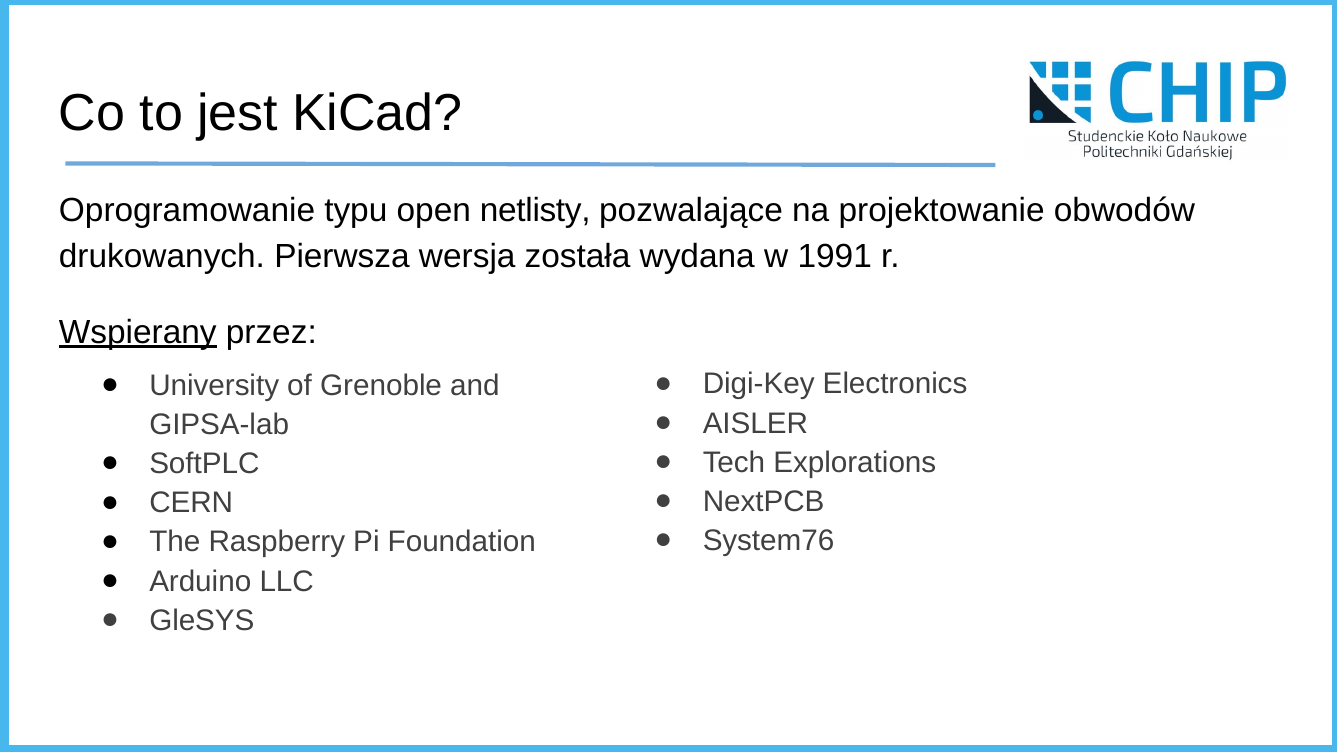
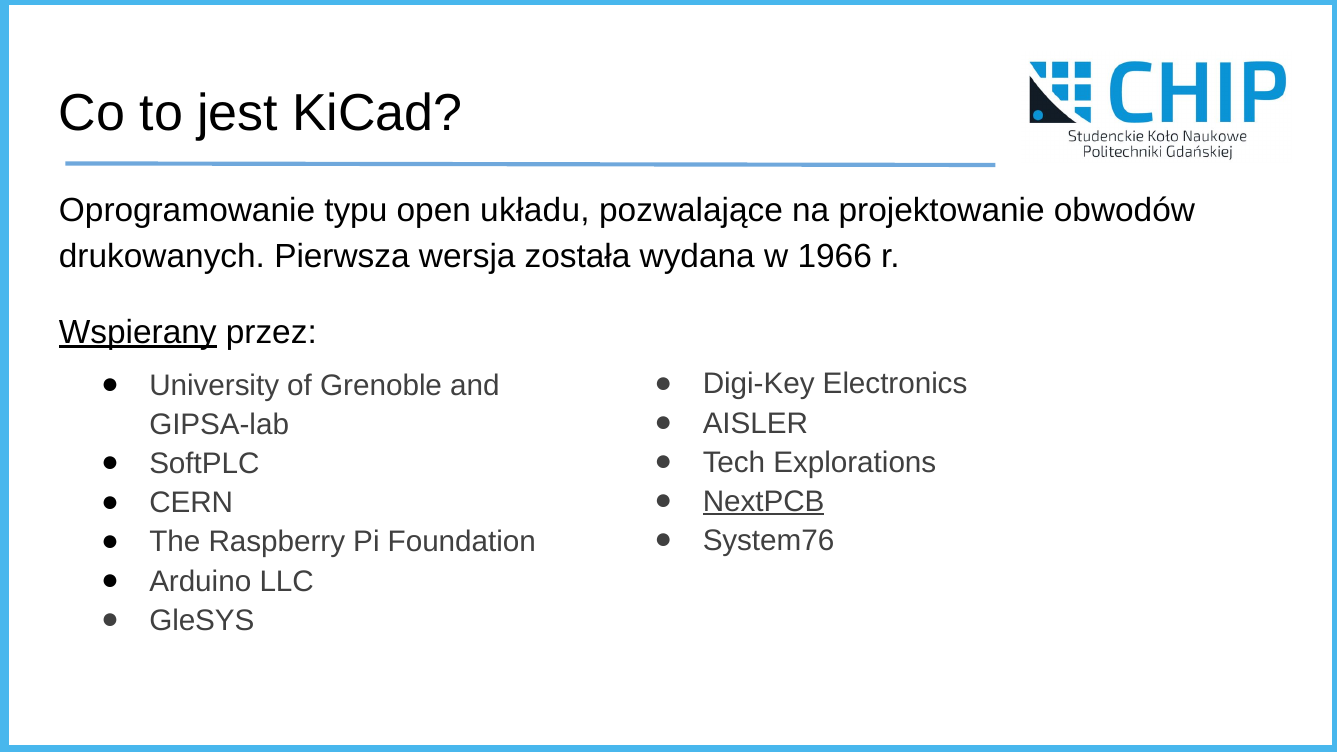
netlisty: netlisty -> układu (535, 210)
1991: 1991 -> 1966 (835, 256)
NextPCB underline: none -> present (764, 502)
